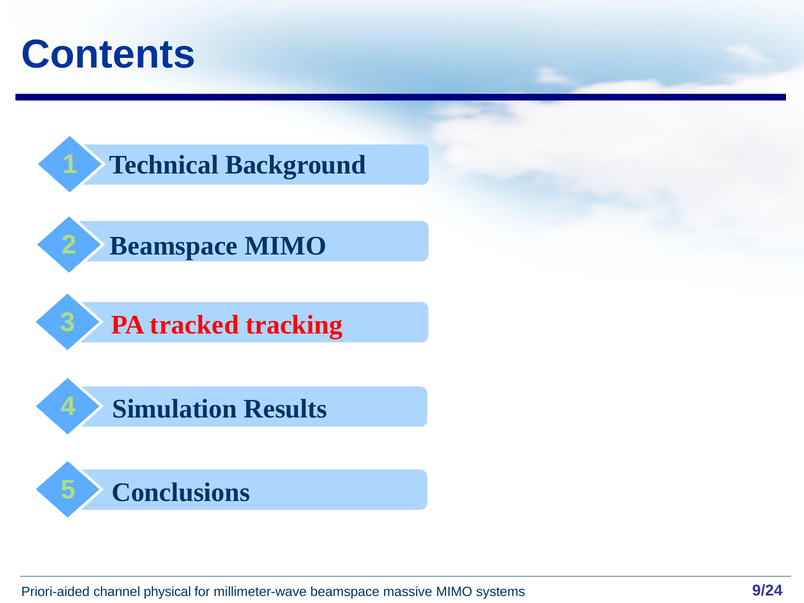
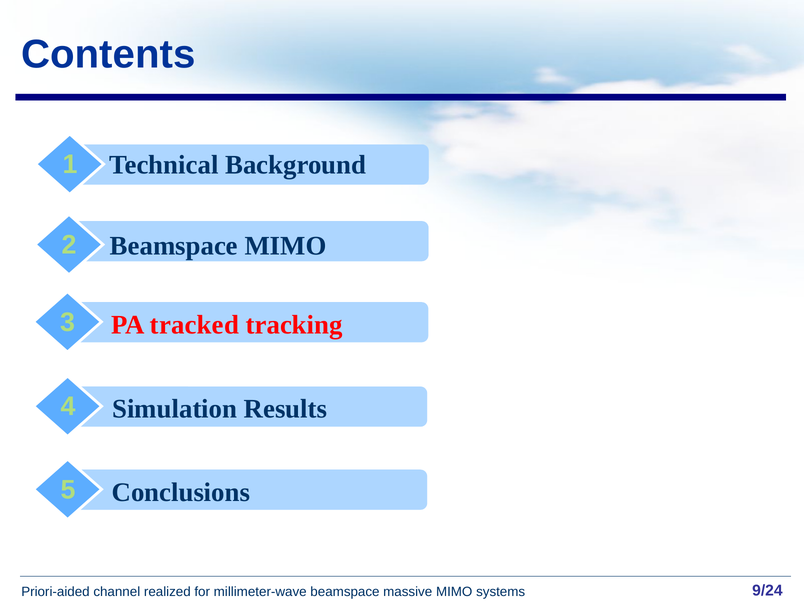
physical: physical -> realized (167, 592)
